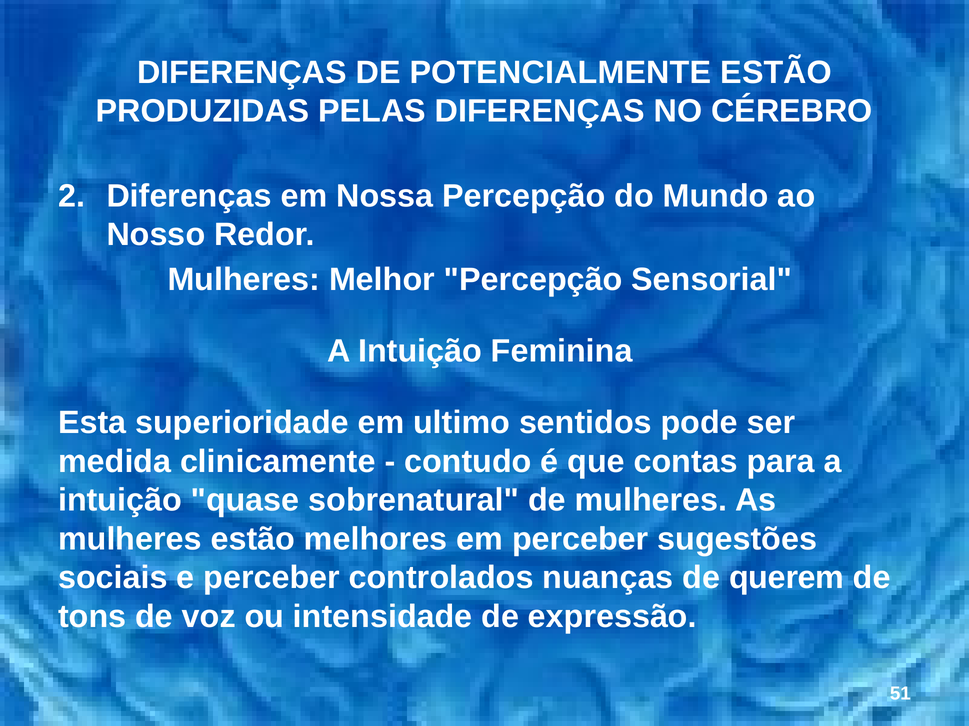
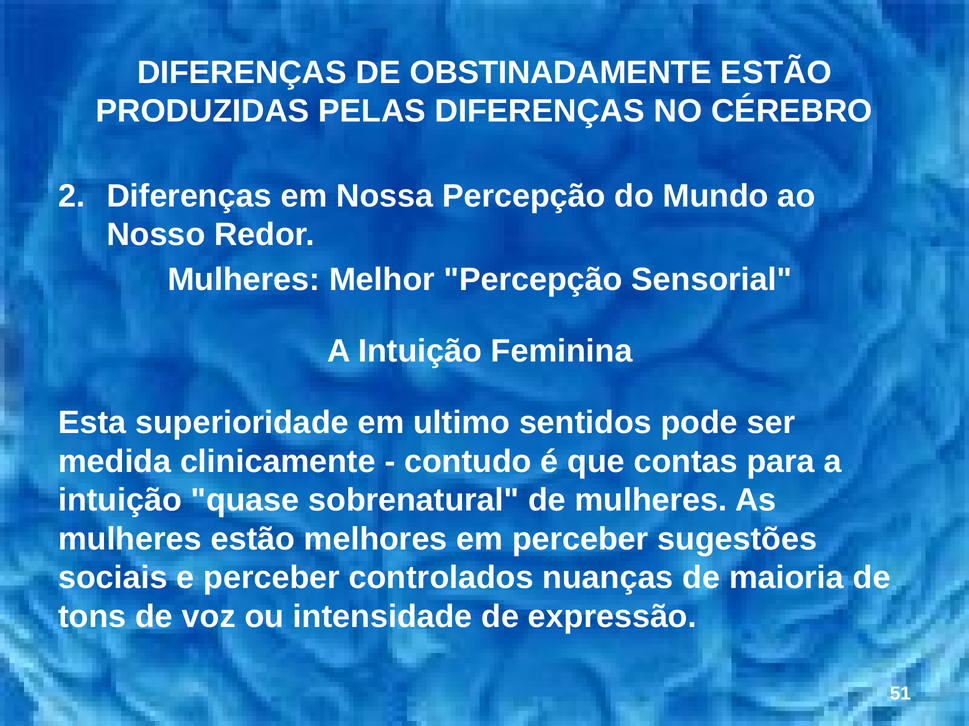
POTENCIALMENTE: POTENCIALMENTE -> OBSTINADAMENTE (561, 73)
querem: querem -> maioria (786, 578)
